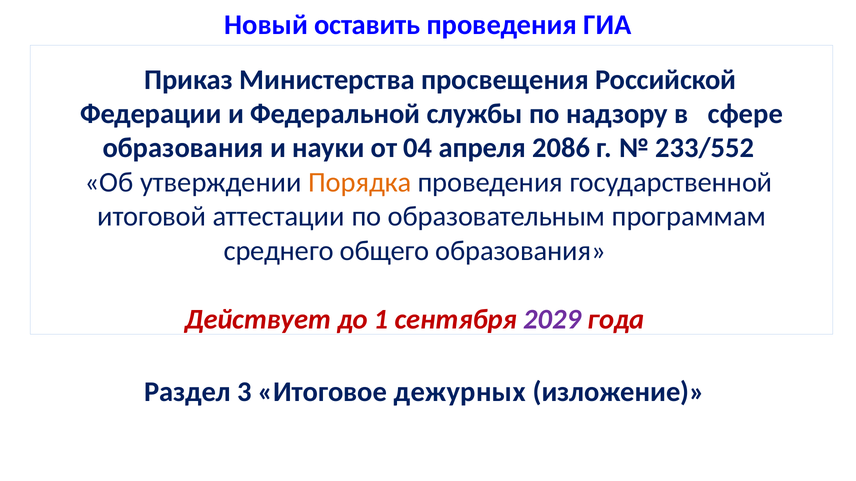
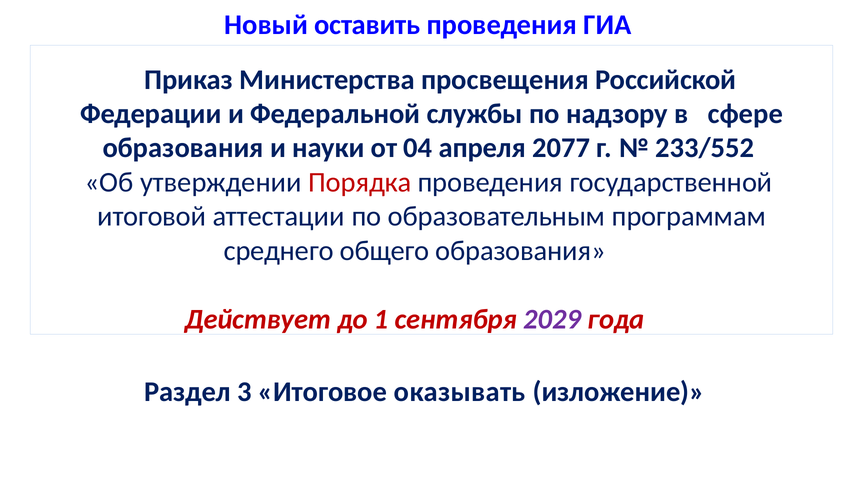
2086: 2086 -> 2077 (561, 148)
Порядка colour: orange -> red (360, 183)
дежурных: дежурных -> оказывать (460, 392)
